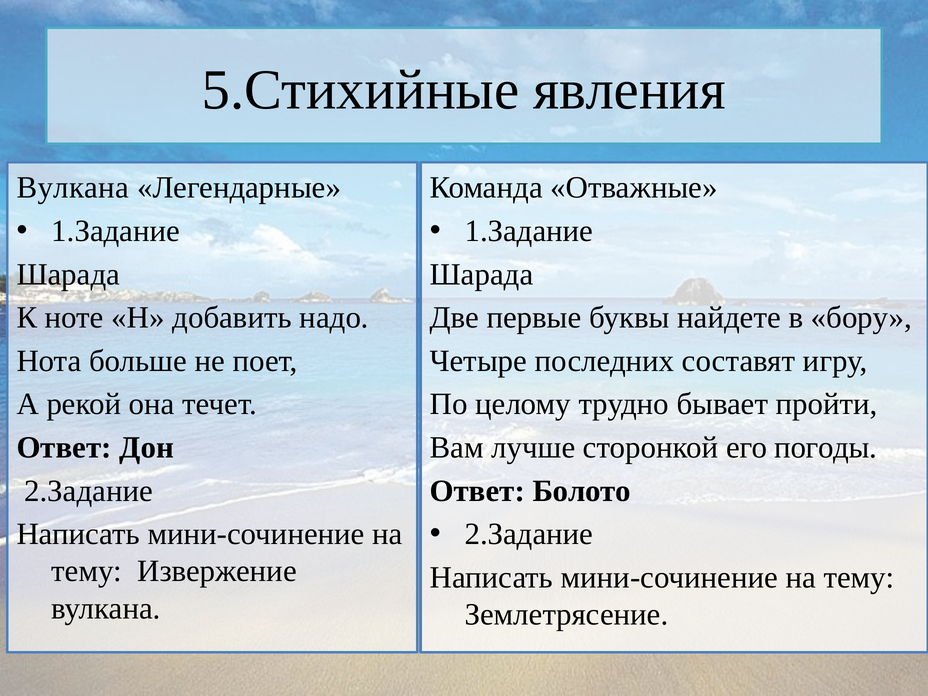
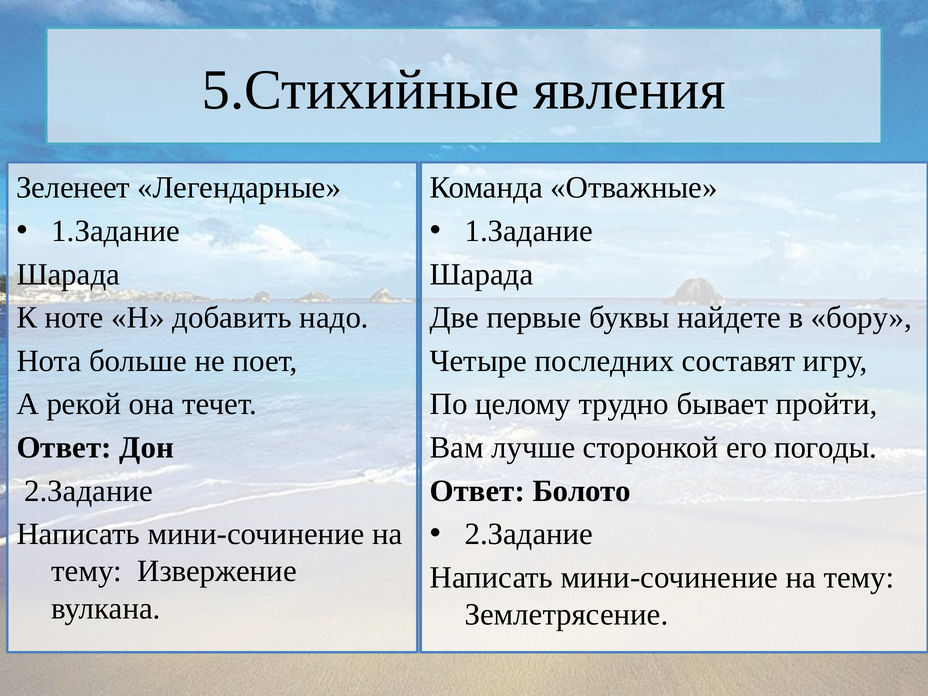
Вулкана: Вулкана -> Зеленеет (73, 188)
